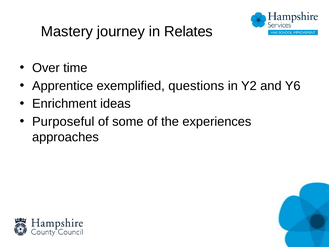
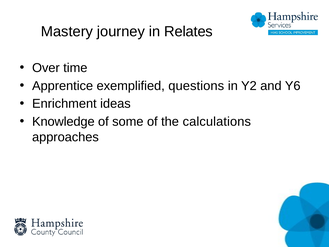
Purposeful: Purposeful -> Knowledge (63, 122)
experiences: experiences -> calculations (217, 122)
